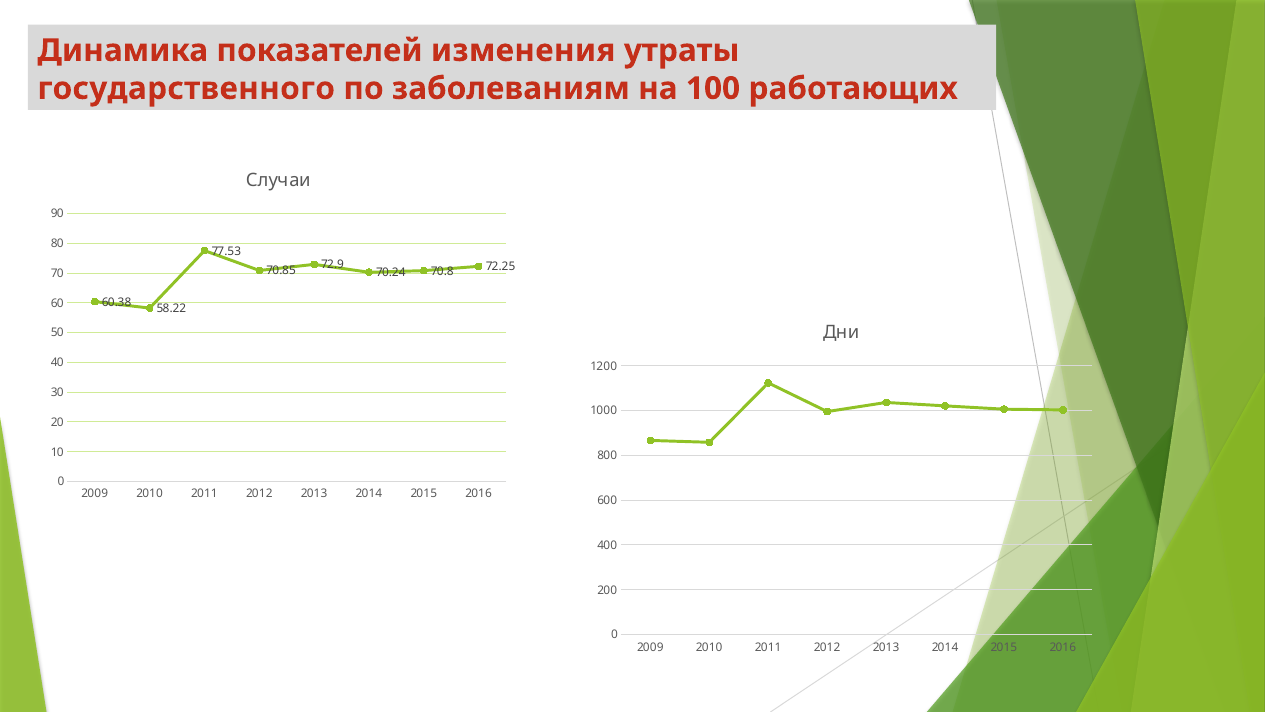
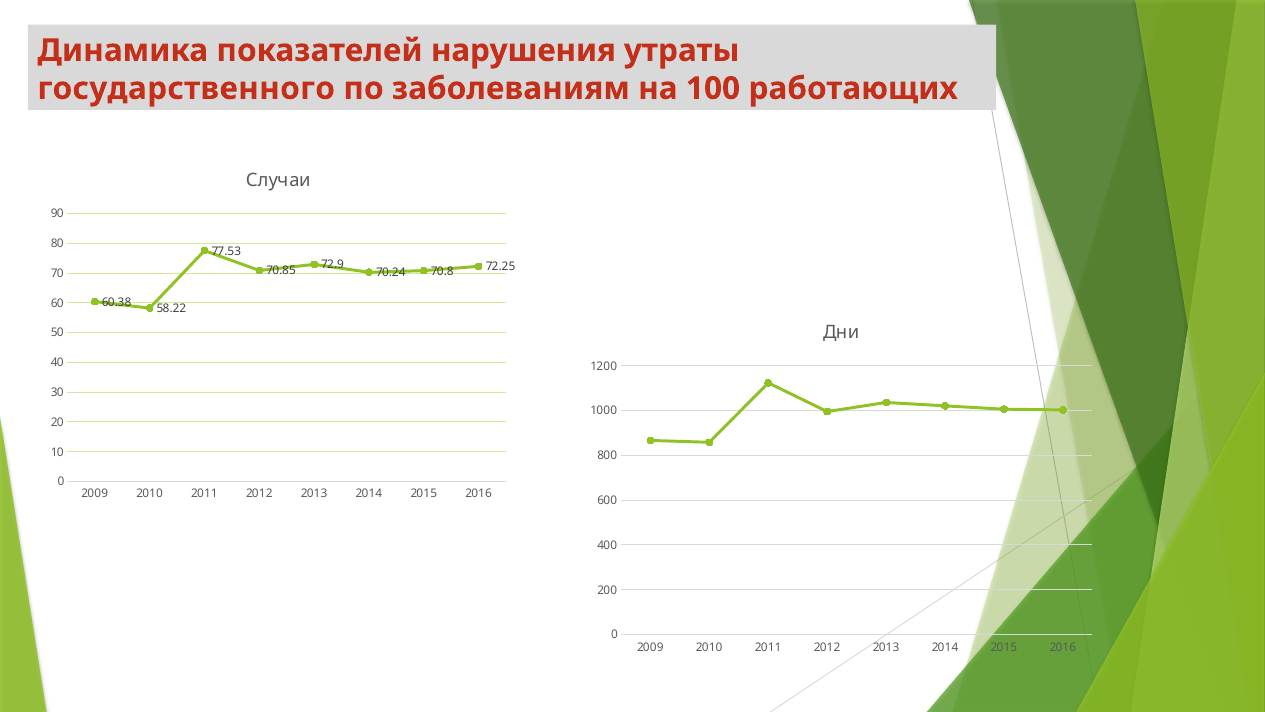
изменения: изменения -> нарушения (523, 51)
